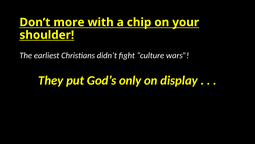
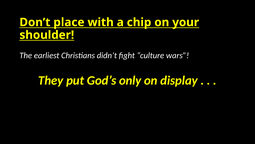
more: more -> place (69, 22)
